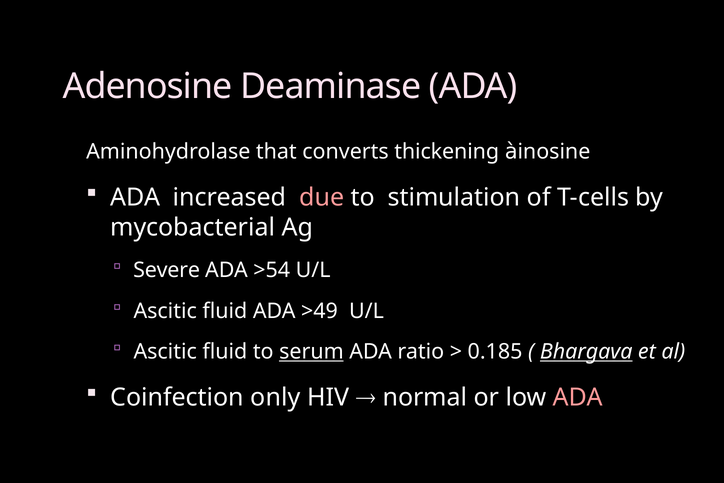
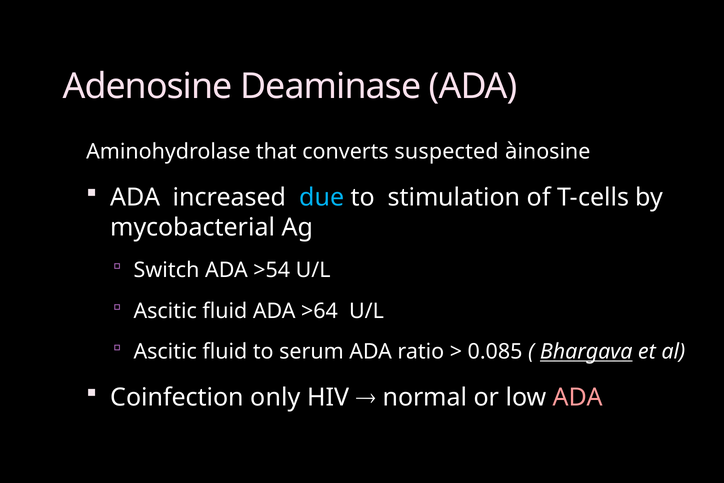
thickening: thickening -> suspected (447, 152)
due colour: pink -> light blue (322, 197)
Severe: Severe -> Switch (166, 270)
>49: >49 -> >64 (319, 311)
serum underline: present -> none (311, 352)
0.185: 0.185 -> 0.085 (495, 352)
